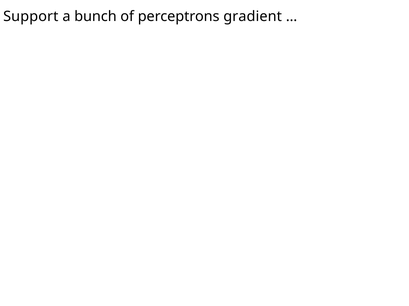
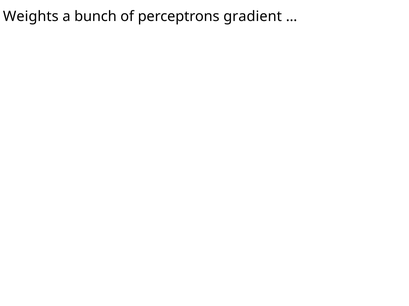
Support: Support -> Weights (31, 17)
